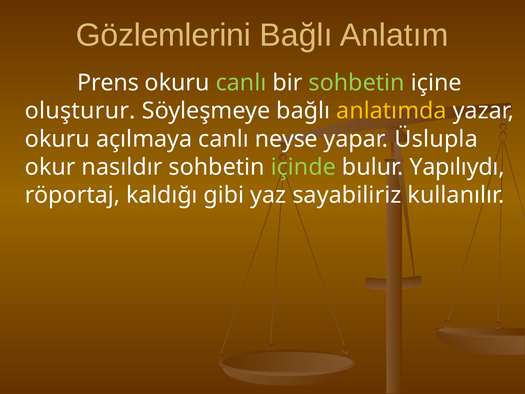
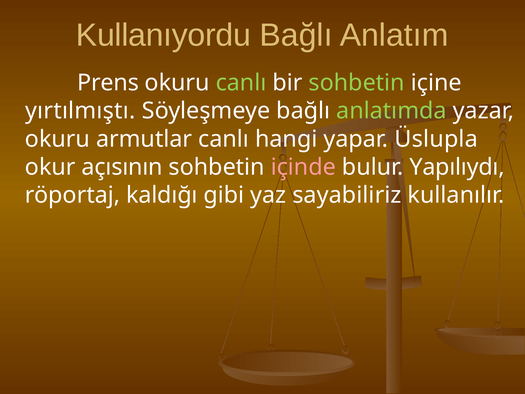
Gözlemlerini: Gözlemlerini -> Kullanıyordu (163, 35)
oluşturur: oluşturur -> yırtılmıştı (80, 111)
anlatımda colour: yellow -> light green (391, 111)
açılmaya: açılmaya -> armutlar (144, 139)
neyse: neyse -> hangi (286, 139)
nasıldır: nasıldır -> açısının (122, 167)
içinde colour: light green -> pink (303, 167)
